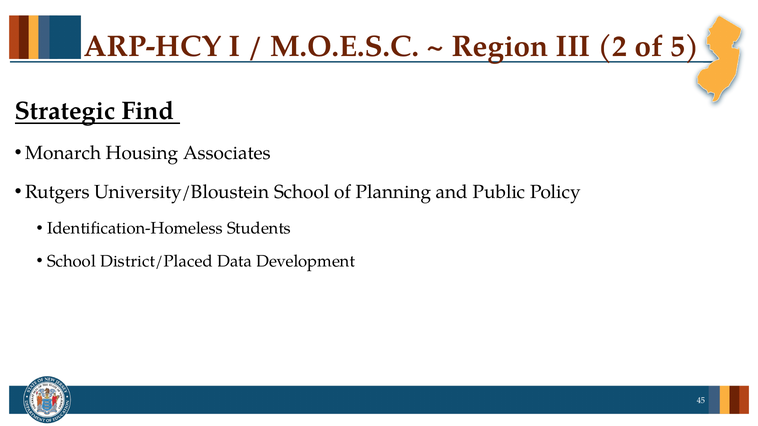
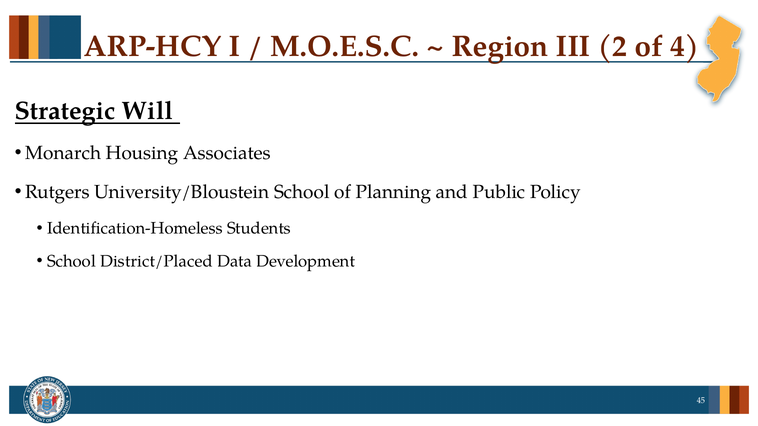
5: 5 -> 4 (685, 47)
Find: Find -> Will (148, 111)
